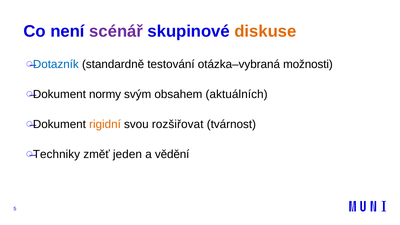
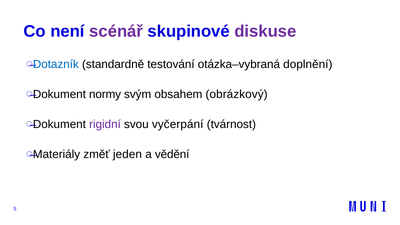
diskuse colour: orange -> purple (265, 31)
možnosti: možnosti -> doplnění (308, 64)
aktuálních: aktuálních -> obrázkový (237, 94)
rigidní colour: orange -> purple (105, 124)
rozšiřovat: rozšiřovat -> vyčerpání (178, 124)
Techniky: Techniky -> Materiály (57, 154)
